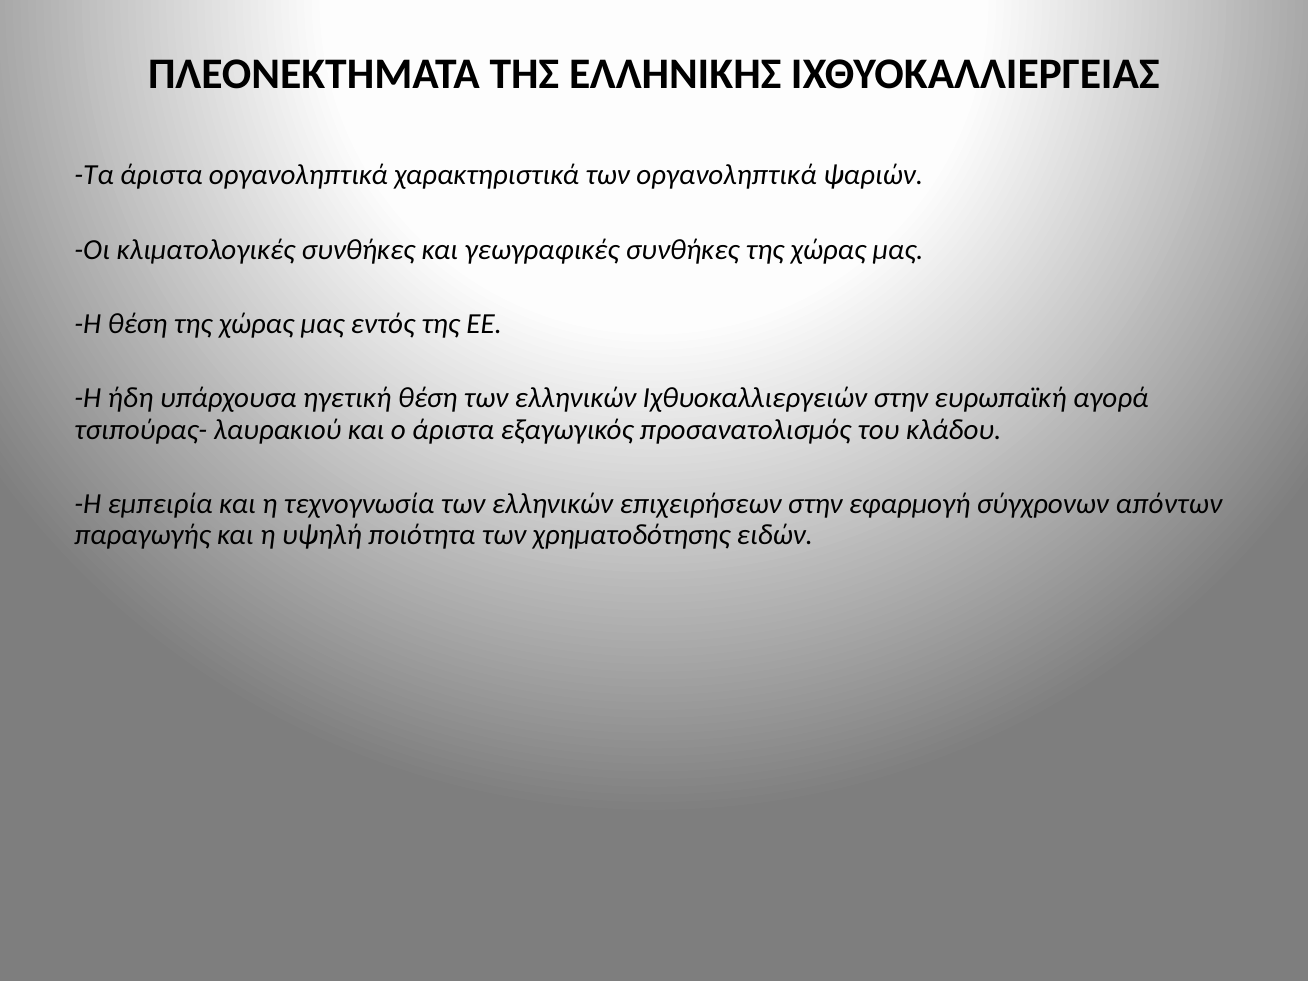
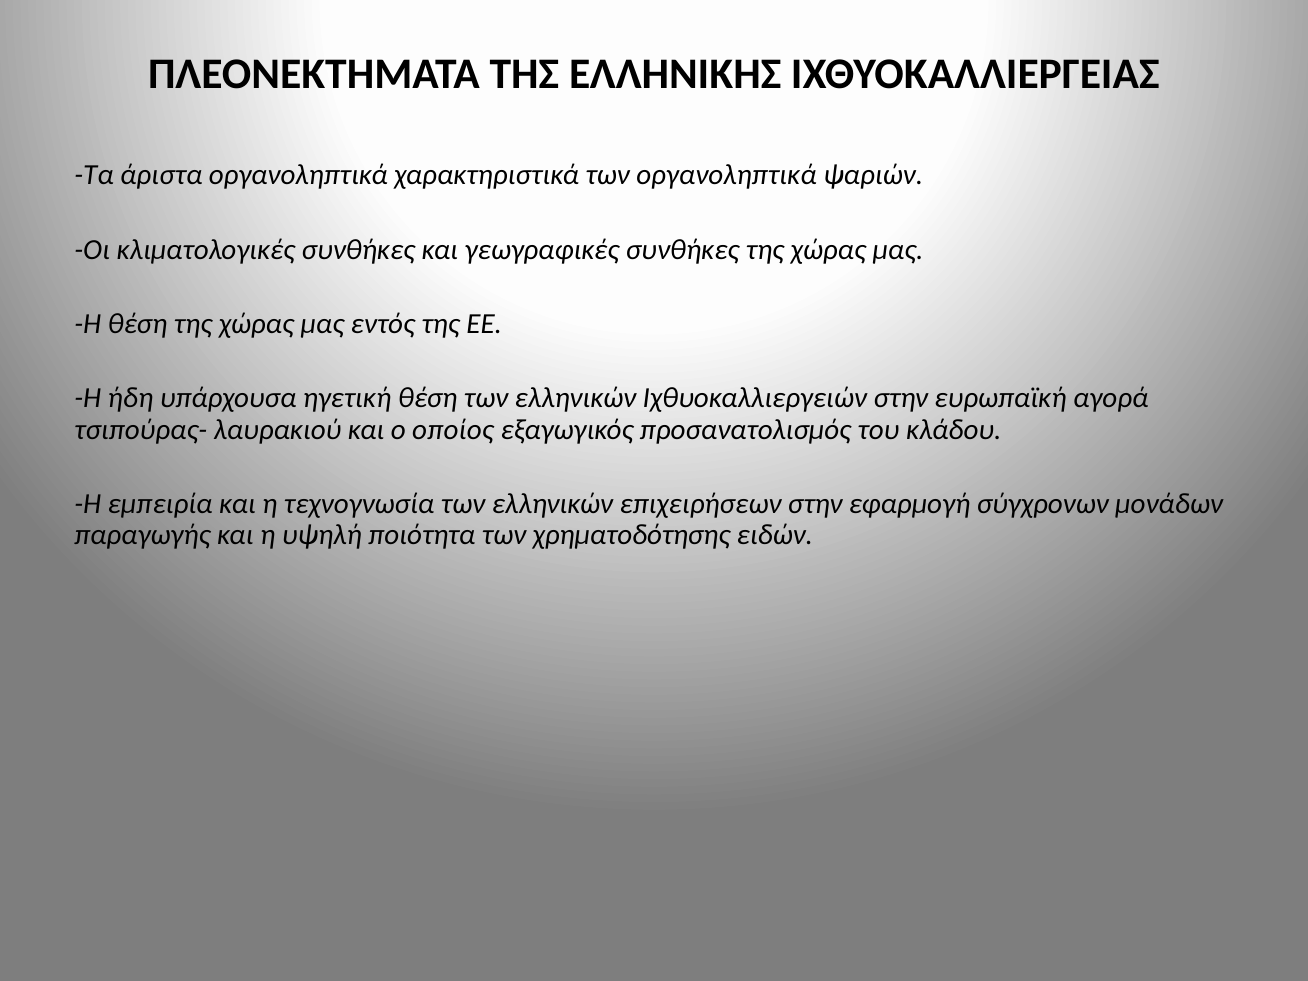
ο άριστα: άριστα -> οποίος (453, 429)
απόντων: απόντων -> μονάδων (1169, 504)
